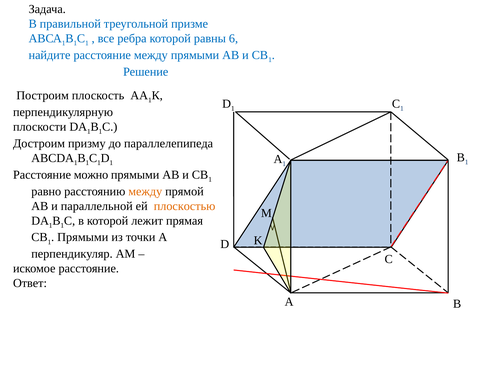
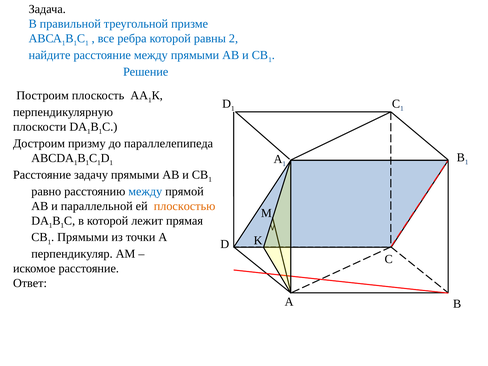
6: 6 -> 2 (233, 39)
можно: можно -> задачу (91, 175)
между colour: orange -> blue (145, 191)
